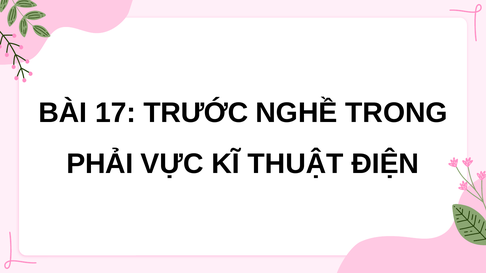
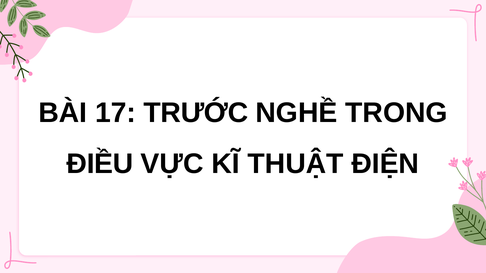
PHẢI: PHẢI -> ĐIỀU (100, 164)
